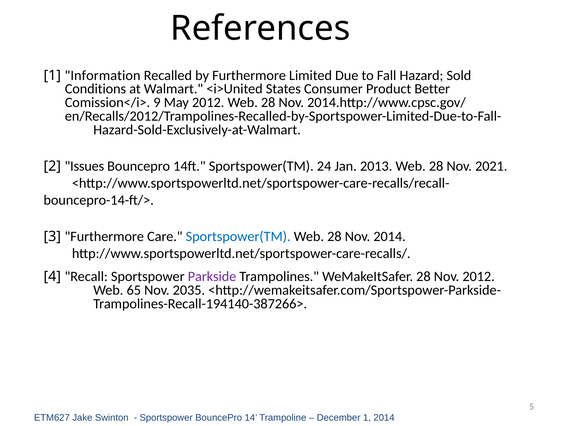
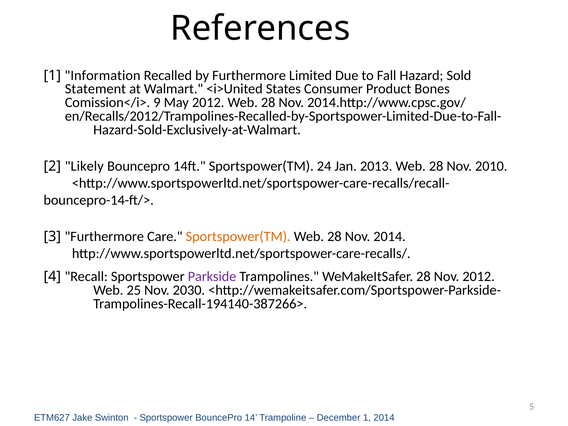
Conditions: Conditions -> Statement (95, 89)
Better: Better -> Bones (432, 89)
Issues: Issues -> Likely (84, 166)
2021: 2021 -> 2010 (491, 166)
Sportspower(TM colour: blue -> orange (238, 237)
65: 65 -> 25 (134, 290)
2035: 2035 -> 2030 (189, 290)
